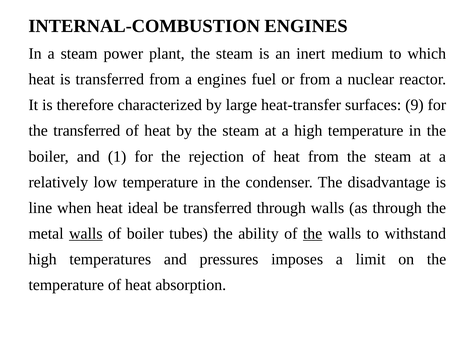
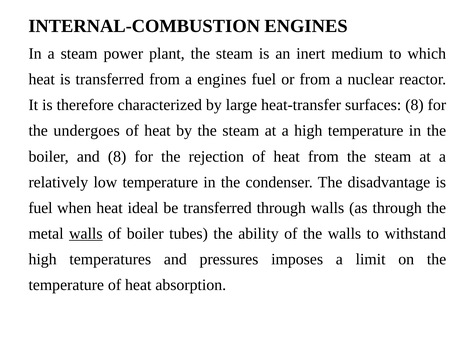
surfaces 9: 9 -> 8 (414, 105)
the transferred: transferred -> undergoes (87, 130)
and 1: 1 -> 8 (117, 156)
line: line -> fuel (40, 207)
the underline: present -> none (313, 233)
